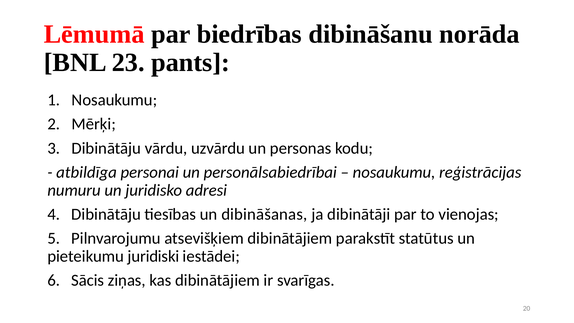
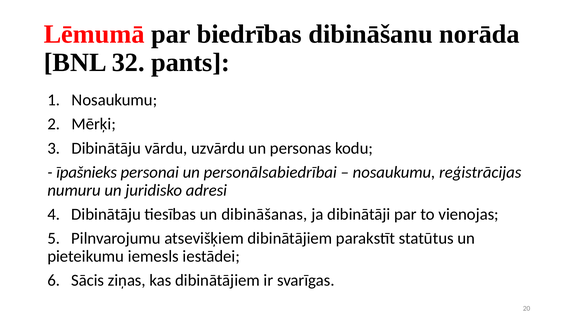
23: 23 -> 32 (128, 62)
atbildīga: atbildīga -> īpašnieks (87, 172)
juridiski: juridiski -> iemesls (153, 256)
